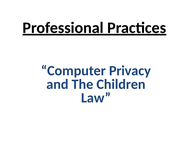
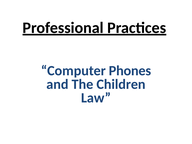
Privacy: Privacy -> Phones (130, 71)
